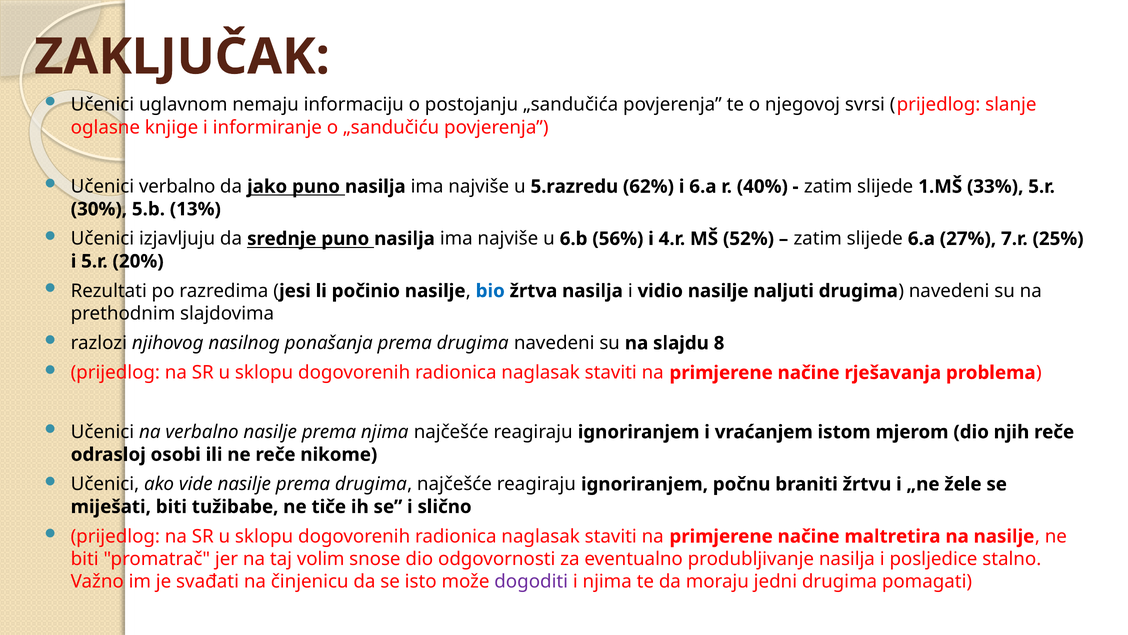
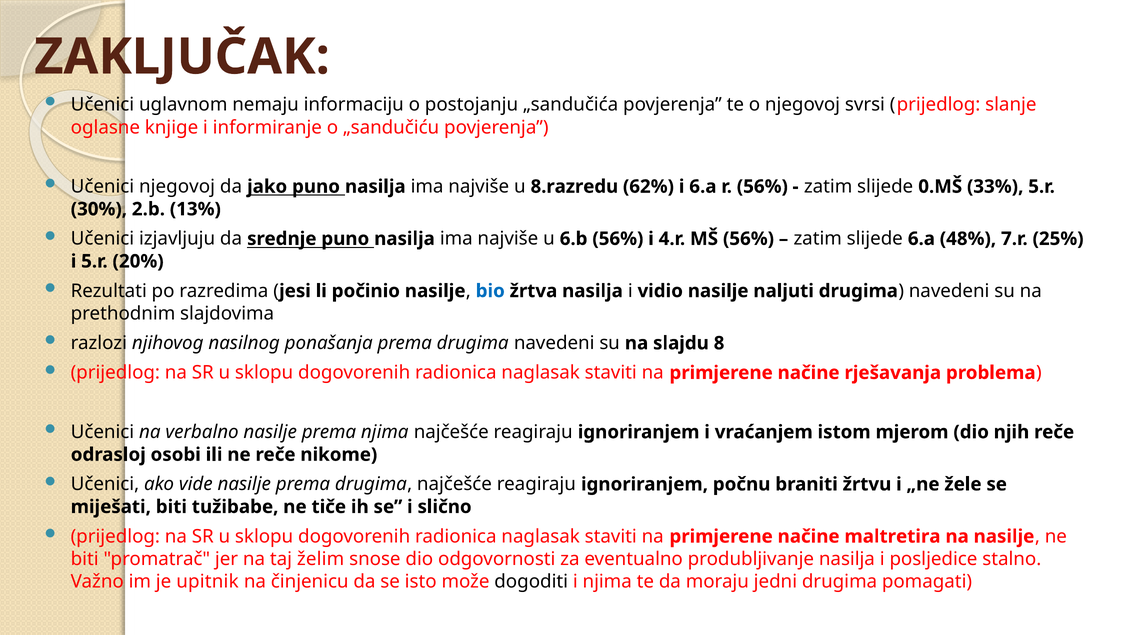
Učenici verbalno: verbalno -> njegovoj (177, 186)
5.razredu: 5.razredu -> 8.razredu (574, 186)
r 40%: 40% -> 56% (762, 186)
1.MŠ: 1.MŠ -> 0.MŠ (940, 186)
5.b: 5.b -> 2.b (148, 209)
MŠ 52%: 52% -> 56% (749, 239)
27%: 27% -> 48% (968, 239)
volim: volim -> želim (321, 559)
svađati: svađati -> upitnik (207, 581)
dogoditi colour: purple -> black (531, 581)
